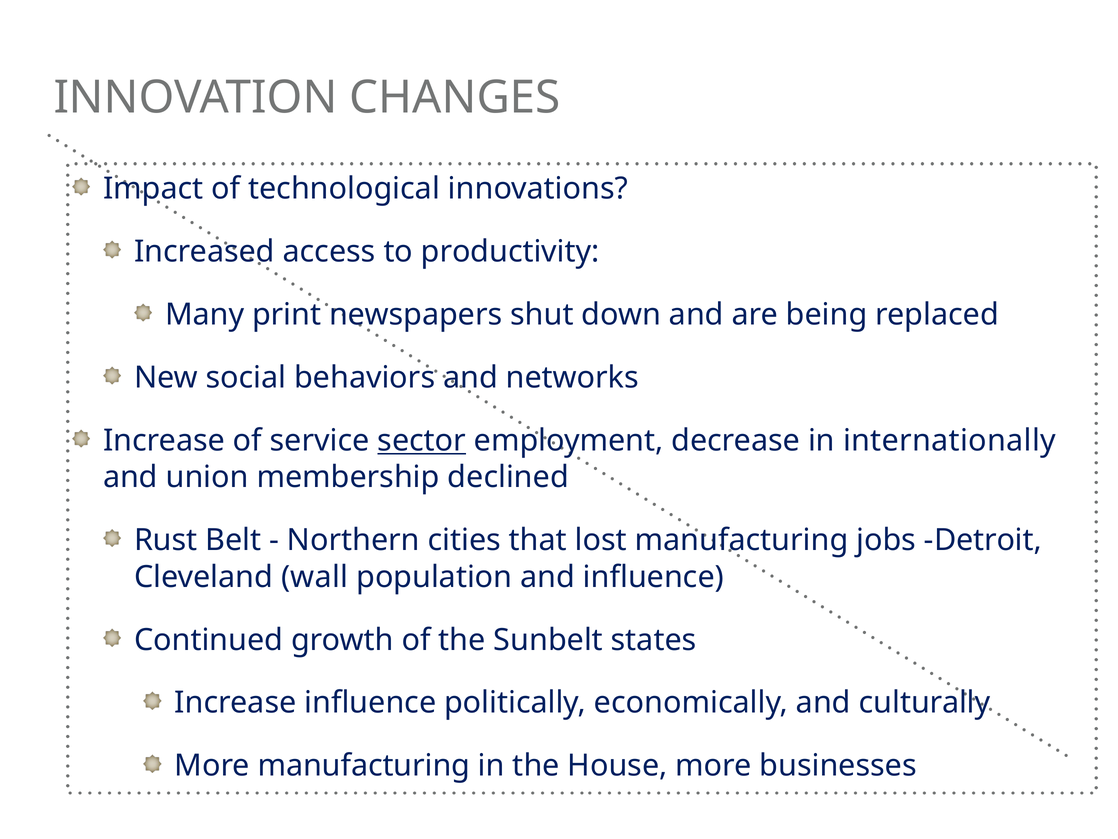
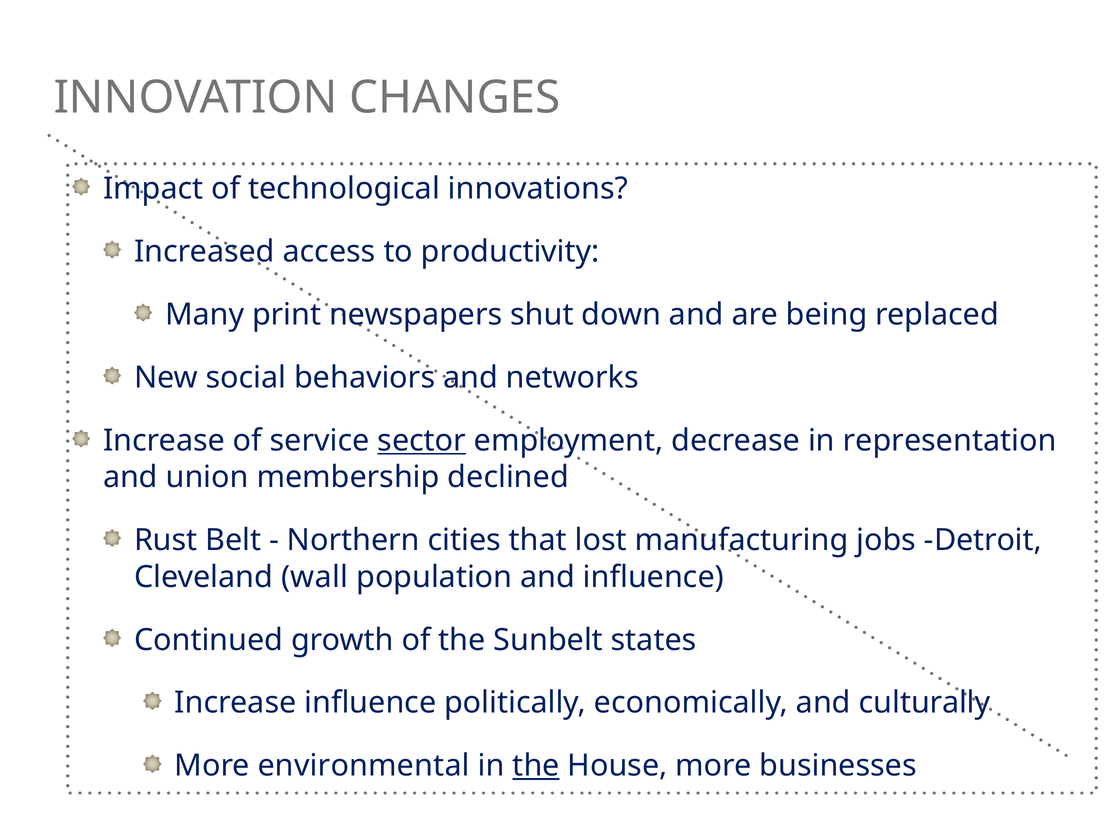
internationally: internationally -> representation (950, 440)
More manufacturing: manufacturing -> environmental (364, 765)
the underline: none -> present (536, 765)
